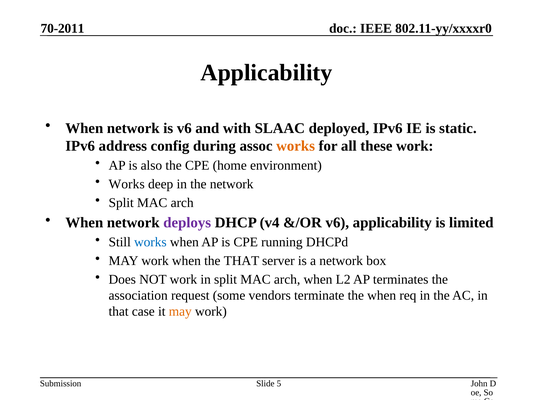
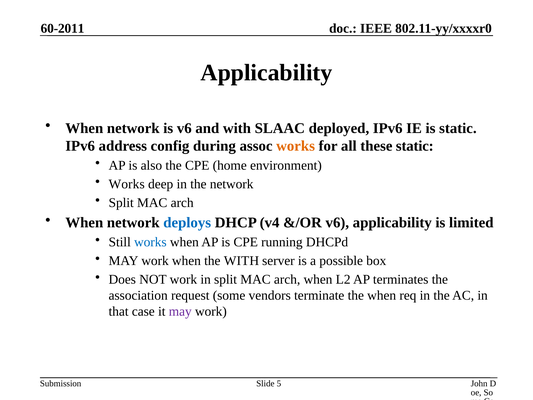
70-2011: 70-2011 -> 60-2011 (62, 28)
these work: work -> static (415, 146)
deploys colour: purple -> blue (187, 223)
the THAT: THAT -> WITH (241, 261)
a network: network -> possible (341, 261)
may colour: orange -> purple (180, 311)
